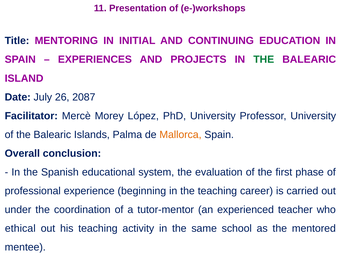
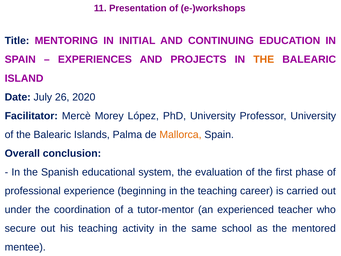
THE colour: green -> orange (264, 59)
2087: 2087 -> 2020 (84, 97)
ethical: ethical -> secure (20, 228)
